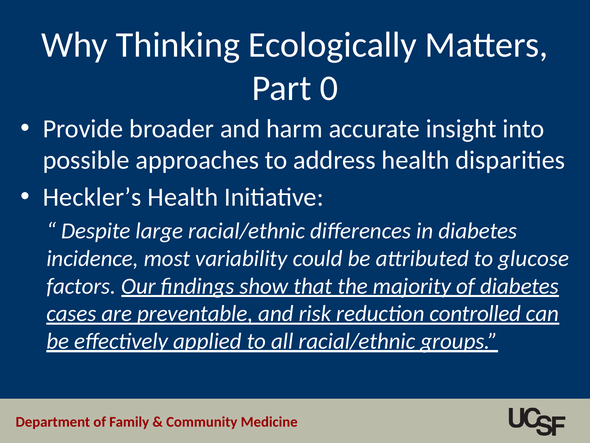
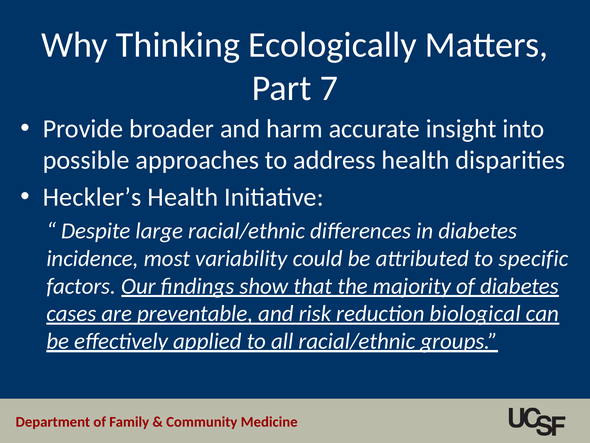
0: 0 -> 7 (329, 88)
glucose: glucose -> specific (534, 258)
controlled: controlled -> biological (475, 313)
